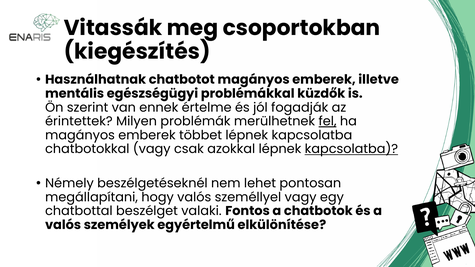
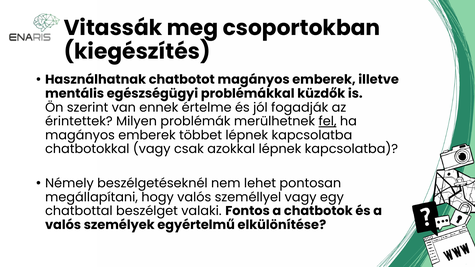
kapcsolatba underline: present -> none (351, 149)
